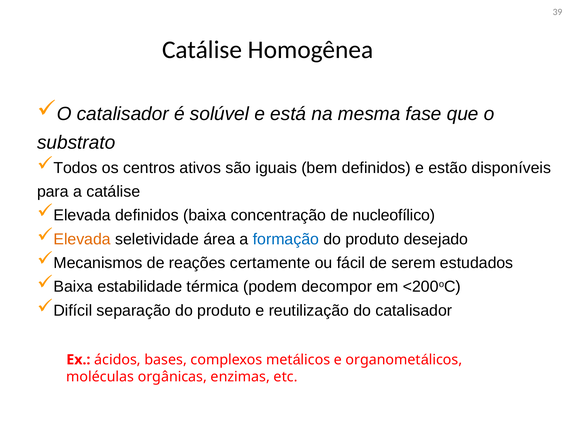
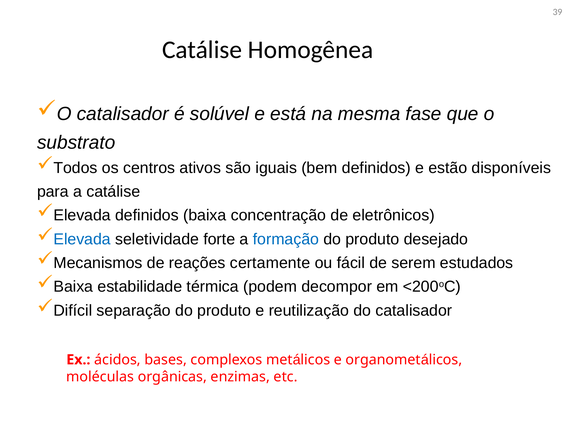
nucleofílico: nucleofílico -> eletrônicos (394, 216)
Elevada colour: orange -> blue (82, 239)
área: área -> forte (219, 239)
